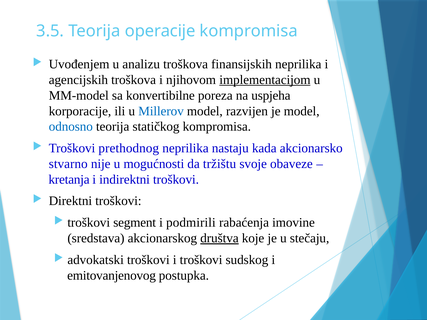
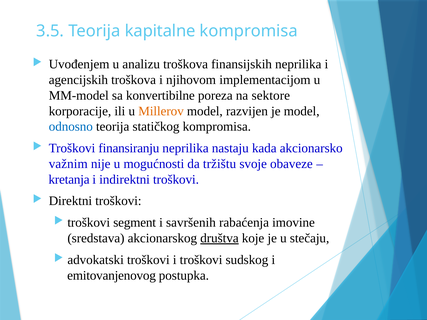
operacije: operacije -> kapitalne (160, 31)
implementacijom underline: present -> none (265, 80)
uspjeha: uspjeha -> sektore (271, 96)
Millerov colour: blue -> orange (161, 111)
prethodnog: prethodnog -> finansiranju (129, 148)
stvarno: stvarno -> važnim (68, 164)
podmirili: podmirili -> savršenih (191, 223)
